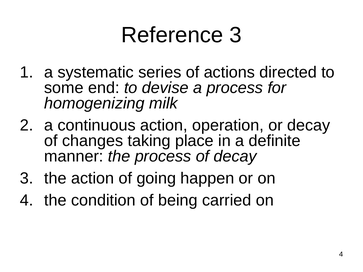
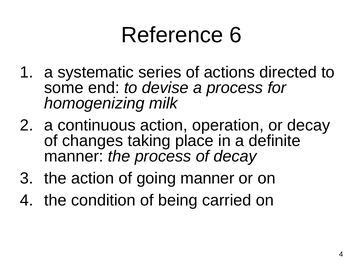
Reference 3: 3 -> 6 (236, 35)
going happen: happen -> manner (207, 179)
